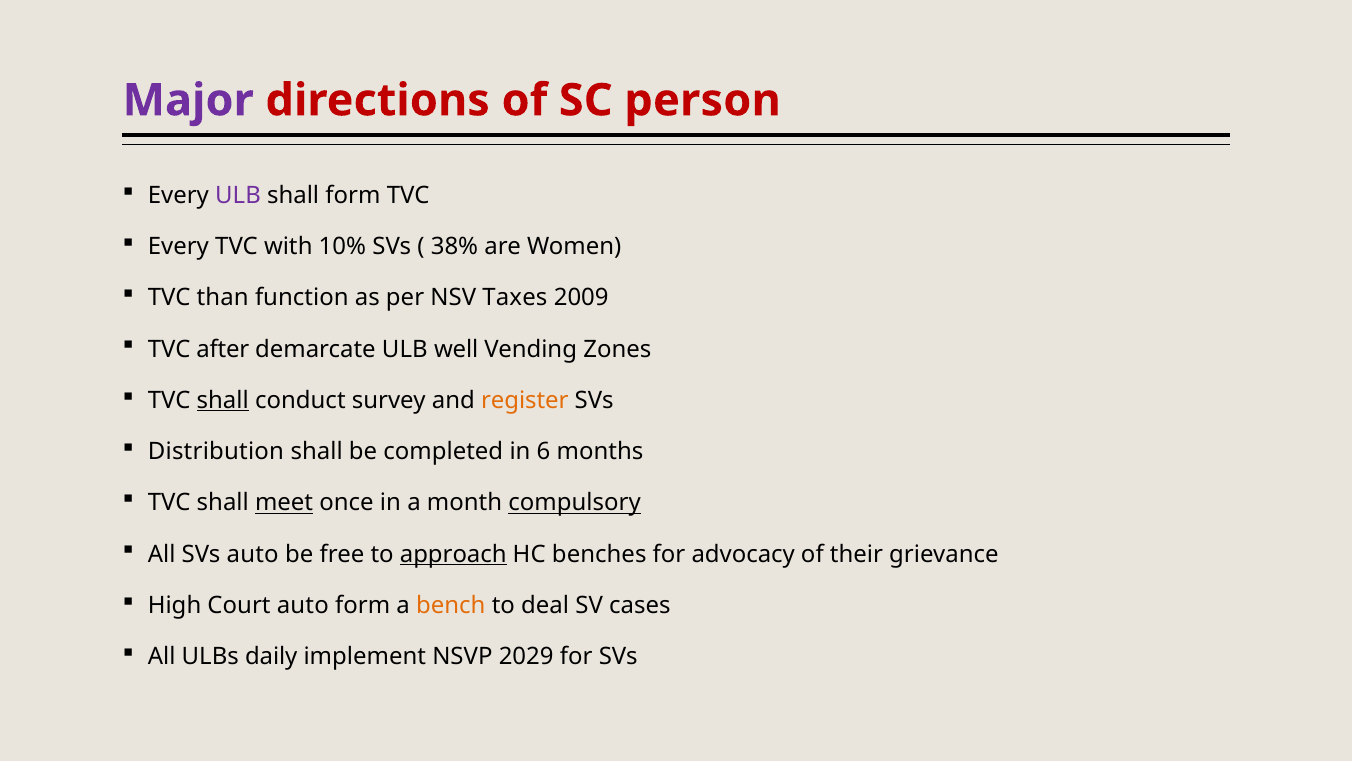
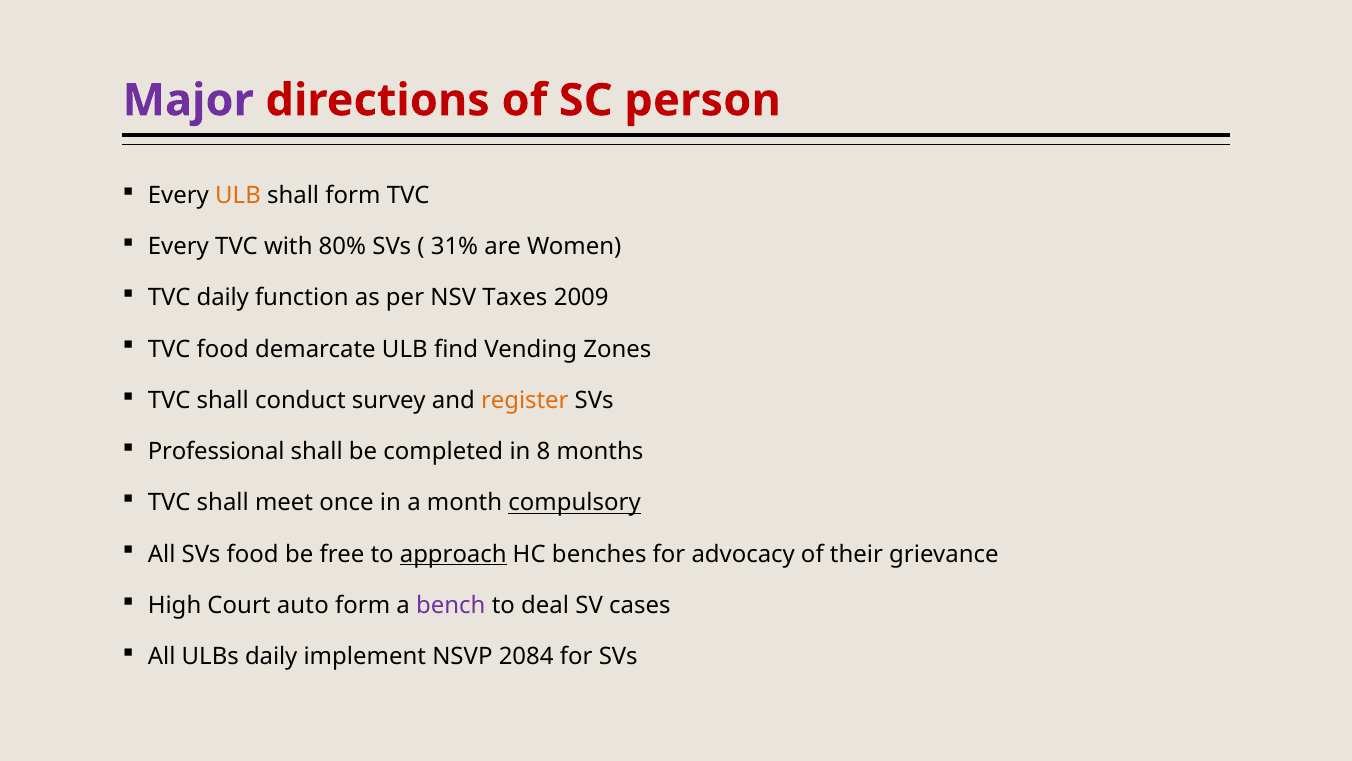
ULB colour: purple -> orange (238, 195)
10%: 10% -> 80% (342, 247)
38%: 38% -> 31% (454, 247)
TVC than: than -> daily (223, 298)
TVC after: after -> food (223, 349)
well: well -> find (456, 349)
shall underline: present -> none (223, 400)
Distribution: Distribution -> Professional (216, 451)
6: 6 -> 8 (544, 451)
meet underline: present -> none (284, 503)
SVs auto: auto -> food (253, 554)
bench colour: orange -> purple (451, 605)
2029: 2029 -> 2084 (526, 656)
